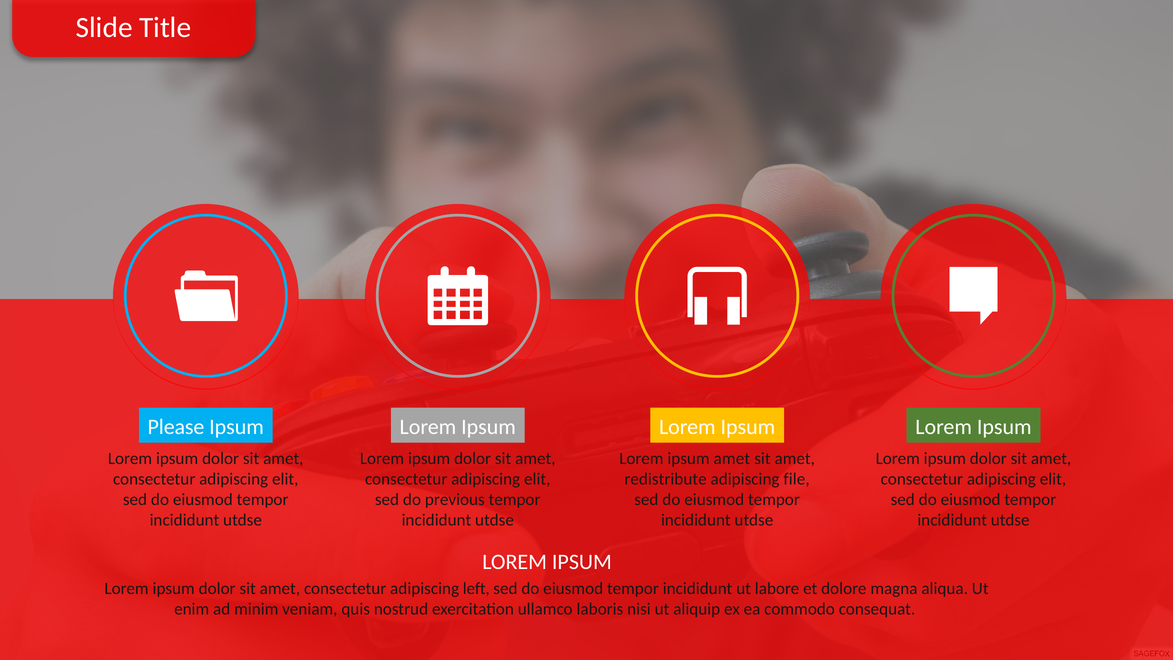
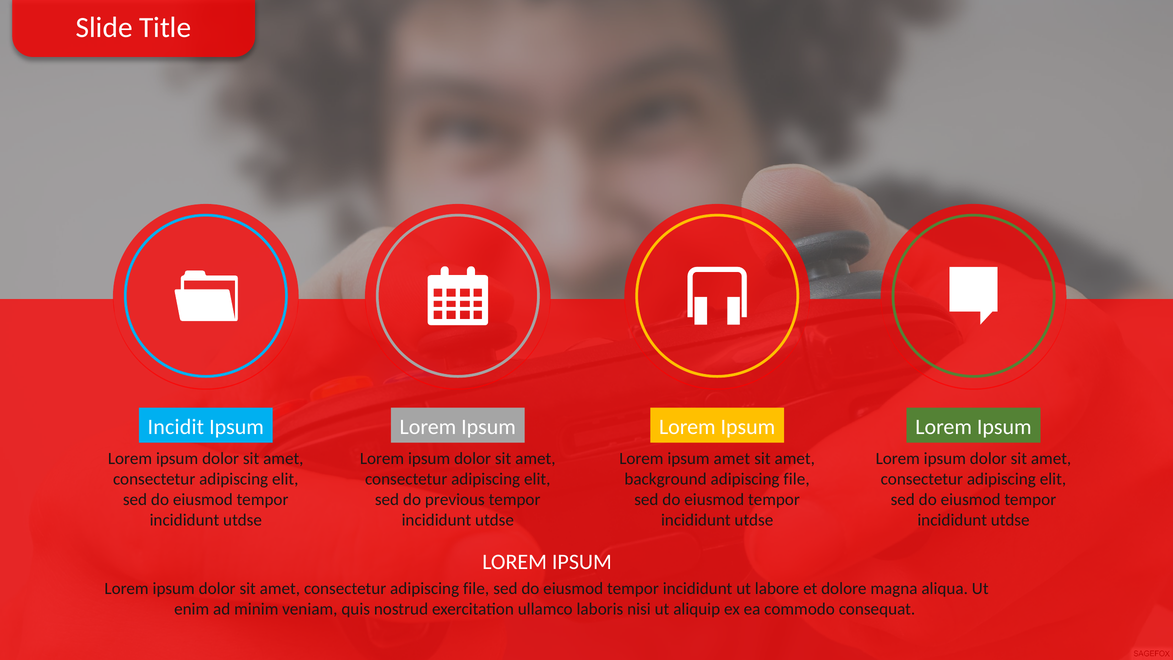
Please: Please -> Incidit (176, 427)
redistribute: redistribute -> background (666, 479)
consectetur adipiscing left: left -> file (476, 588)
